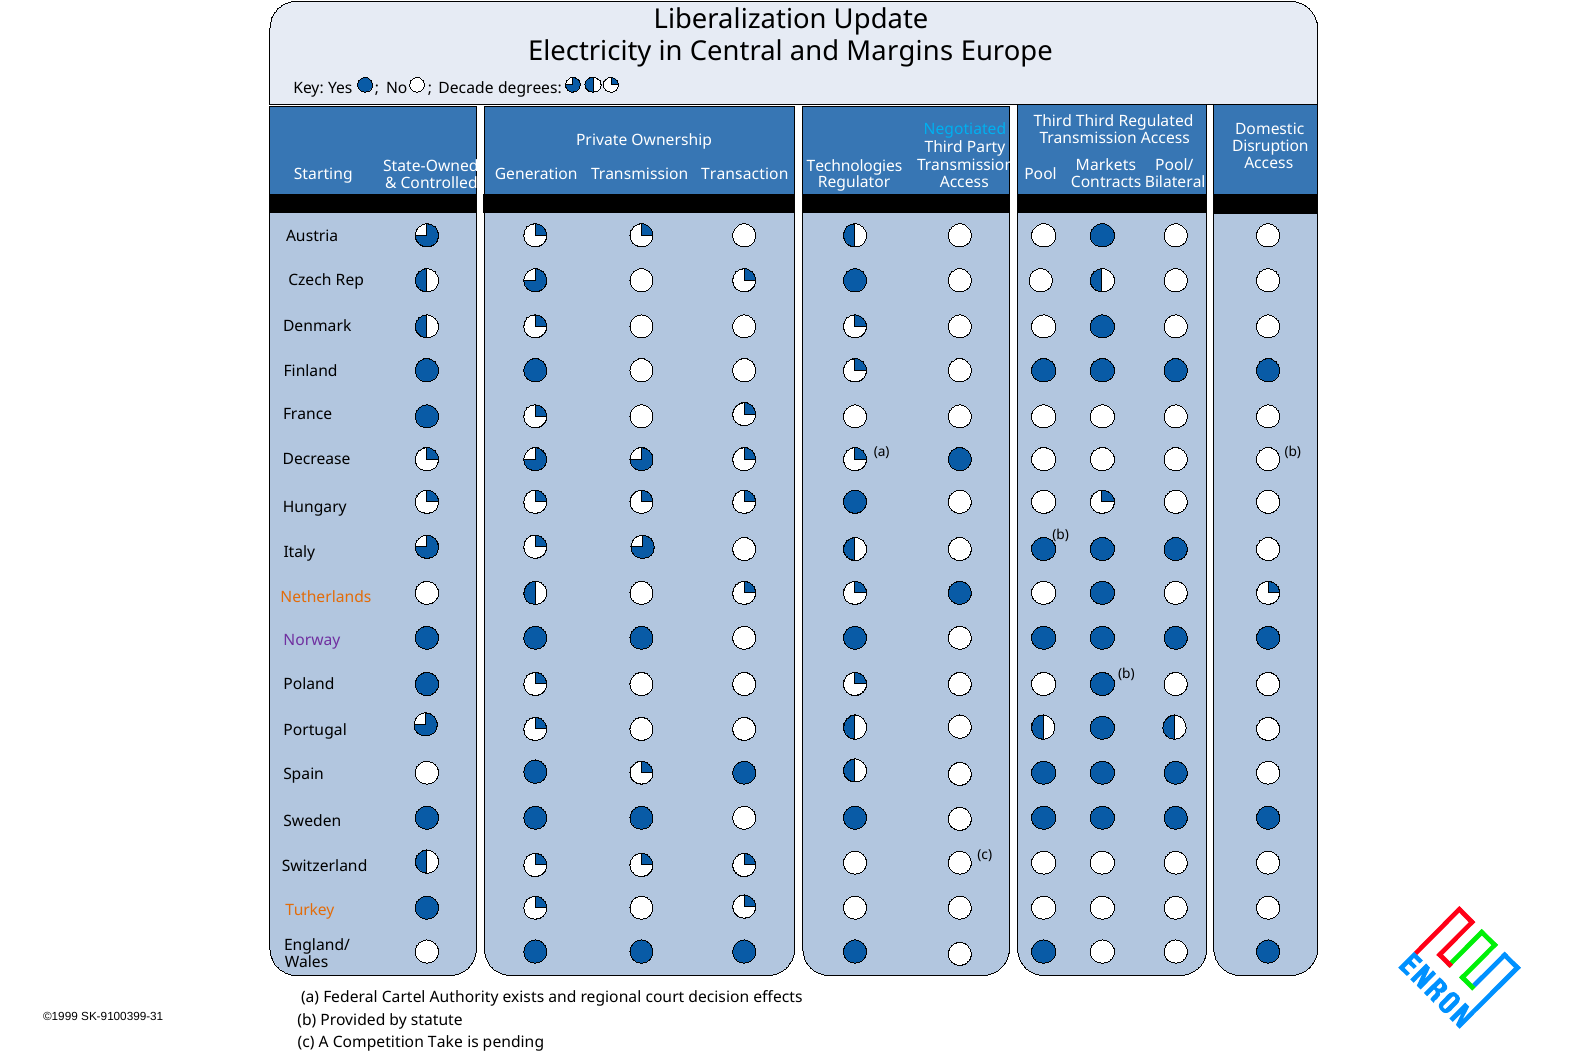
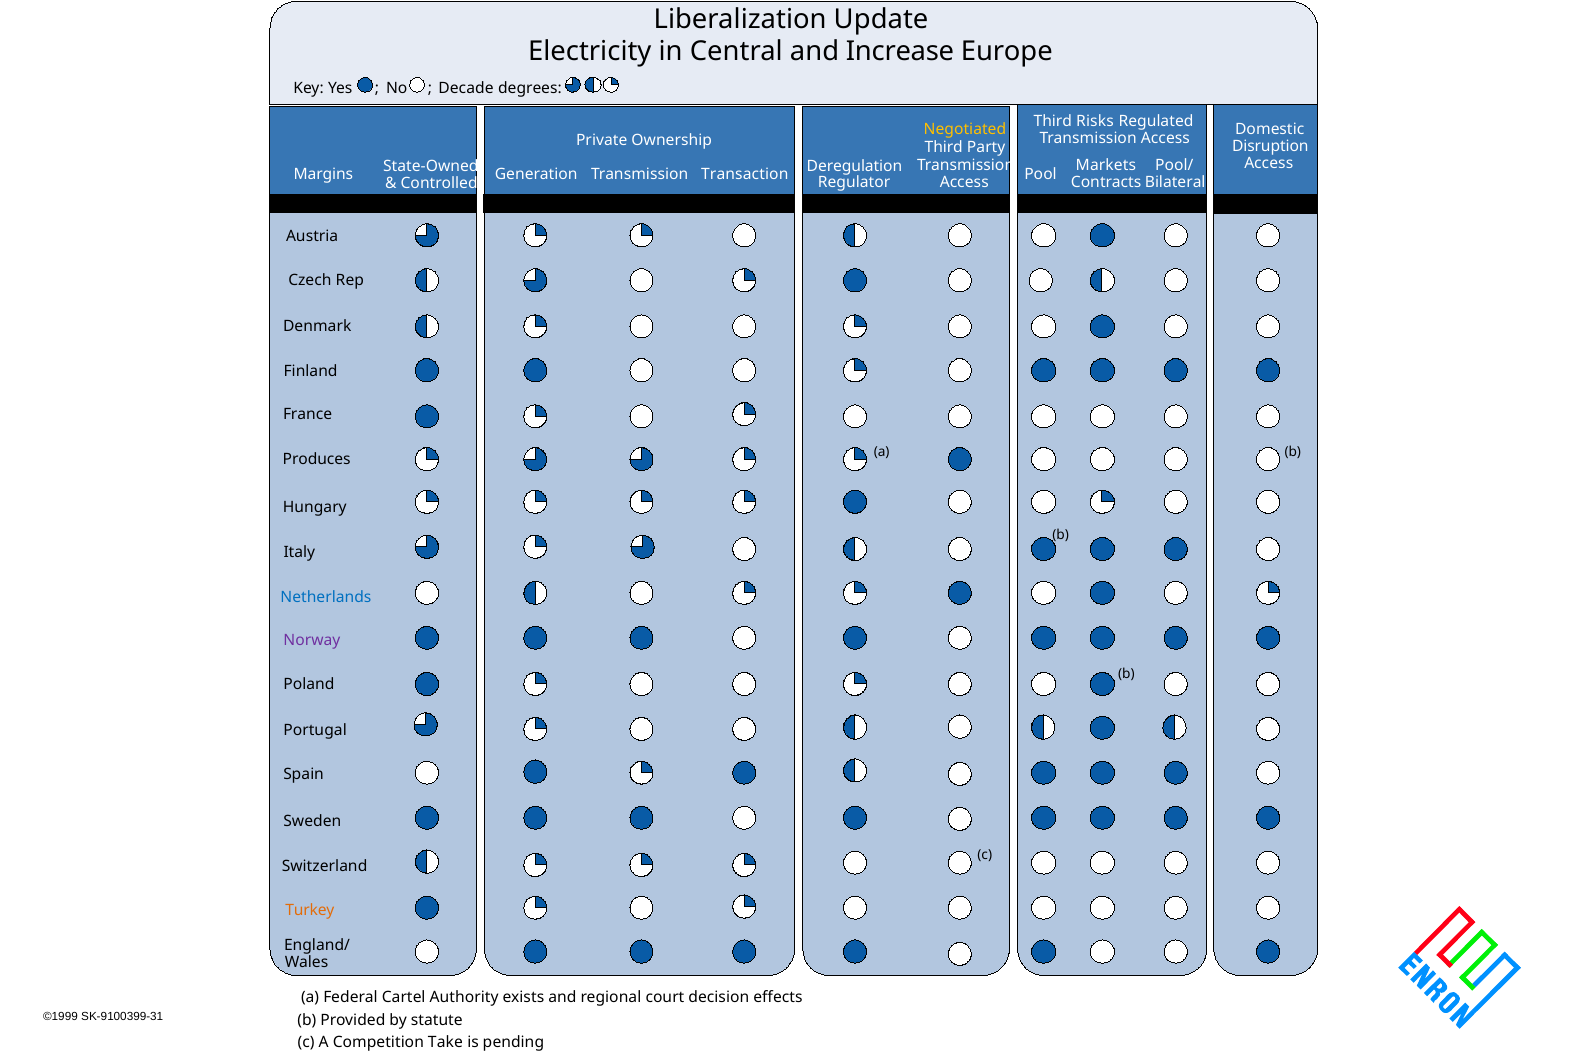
Margins: Margins -> Increase (900, 52)
Third Third: Third -> Risks (1095, 121)
Negotiated colour: light blue -> yellow (965, 129)
Technologies: Technologies -> Deregulation (854, 166)
Starting: Starting -> Margins (323, 174)
Decrease: Decrease -> Produces (317, 459)
Netherlands colour: orange -> blue (326, 598)
